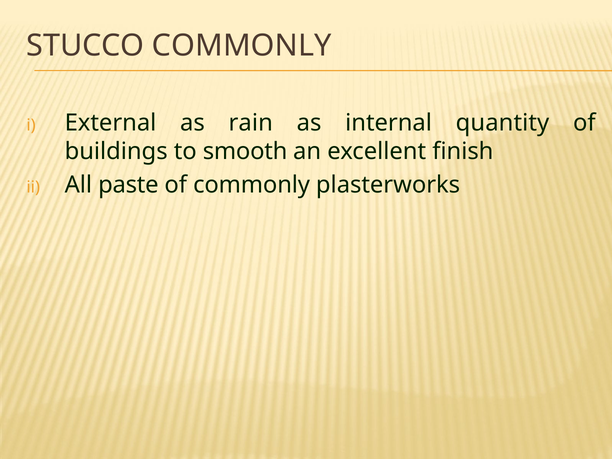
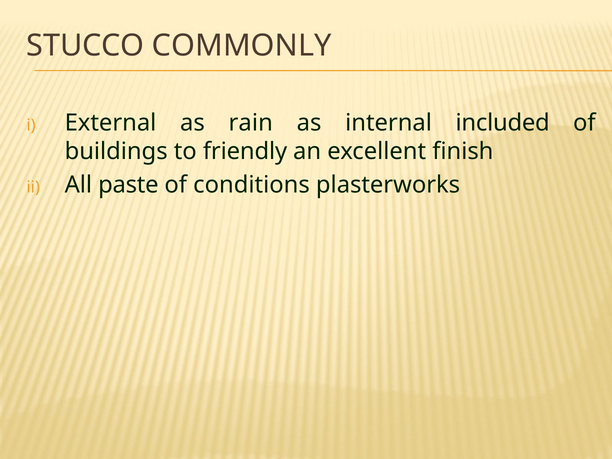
quantity: quantity -> included (503, 123)
smooth: smooth -> friendly (245, 151)
of commonly: commonly -> conditions (252, 185)
